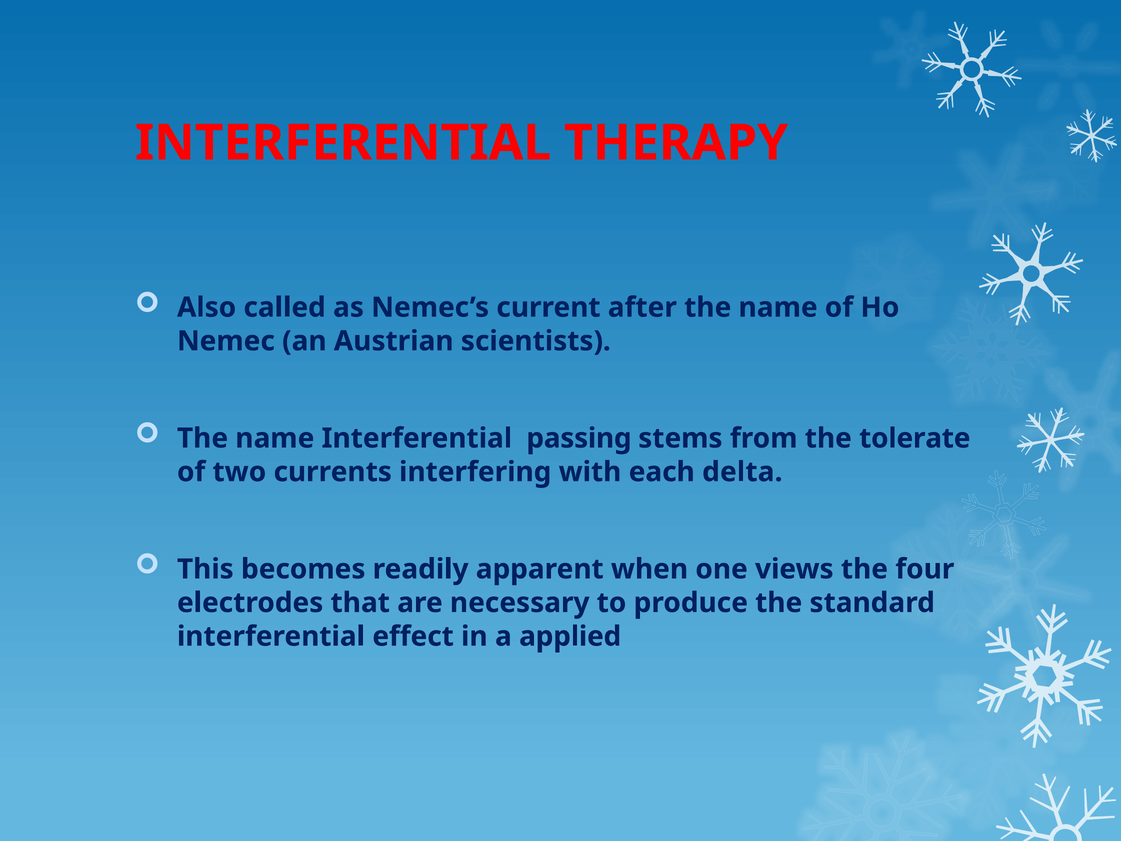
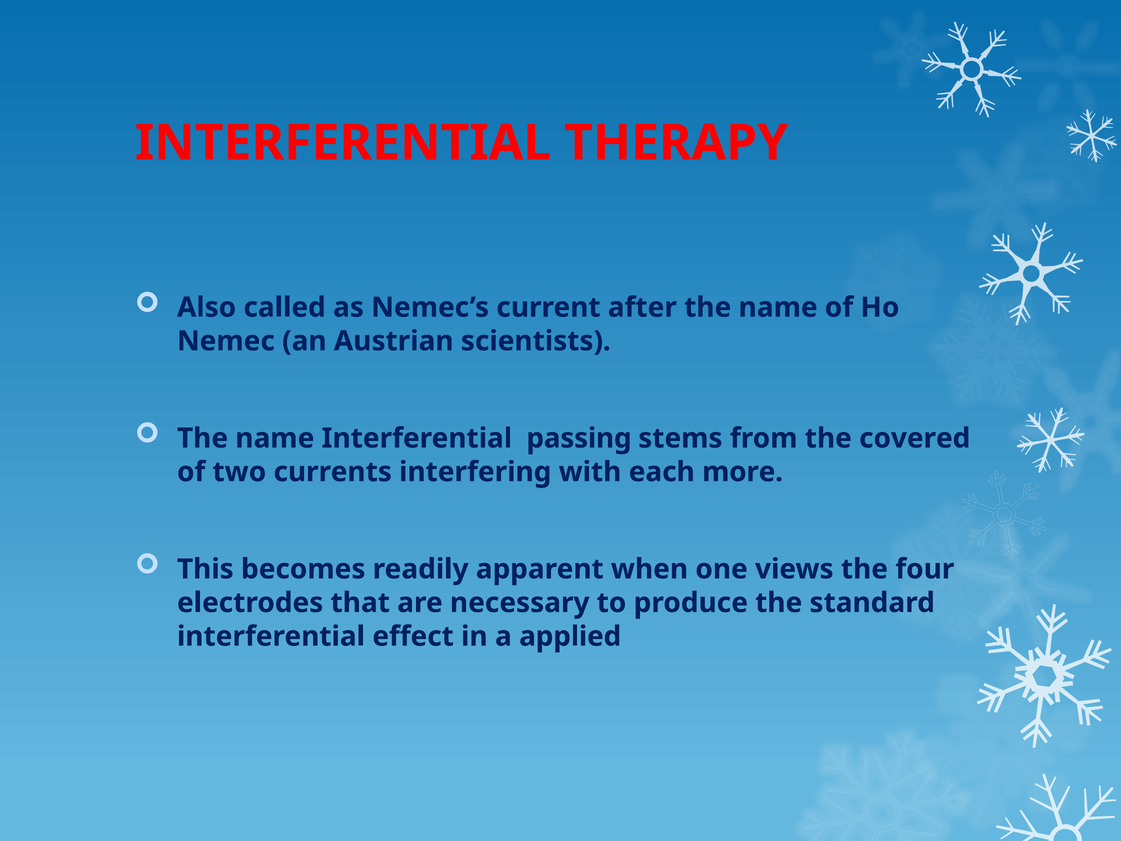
tolerate: tolerate -> covered (915, 438)
delta: delta -> more (743, 472)
